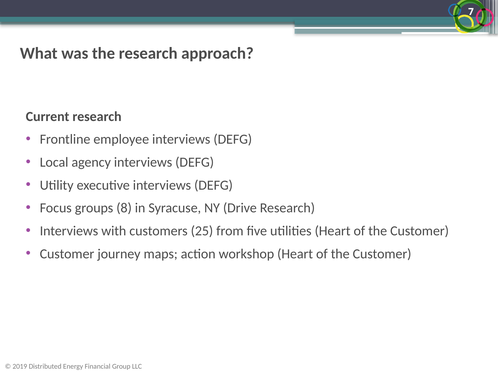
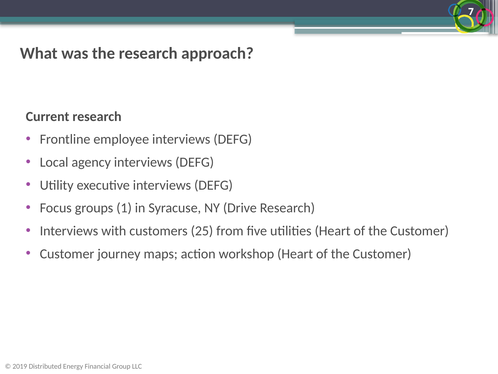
8: 8 -> 1 (124, 208)
